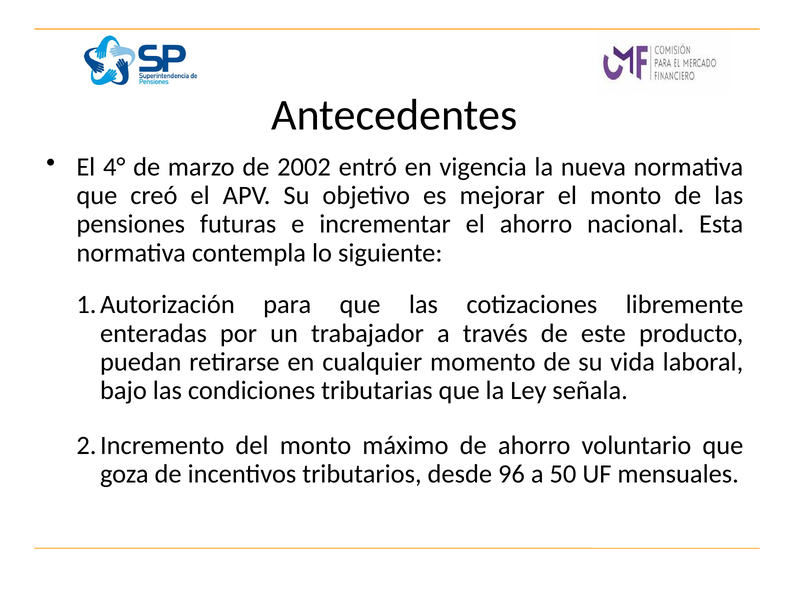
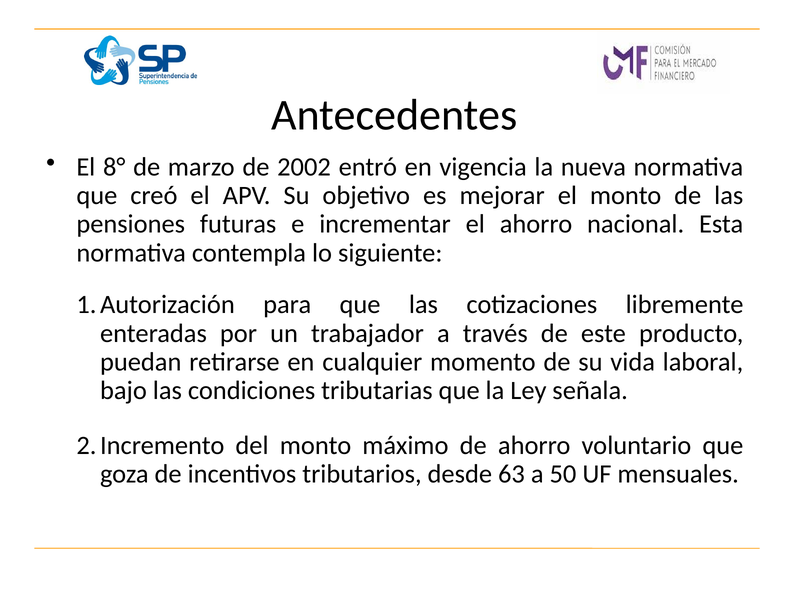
4°: 4° -> 8° (114, 167)
96: 96 -> 63 (511, 474)
